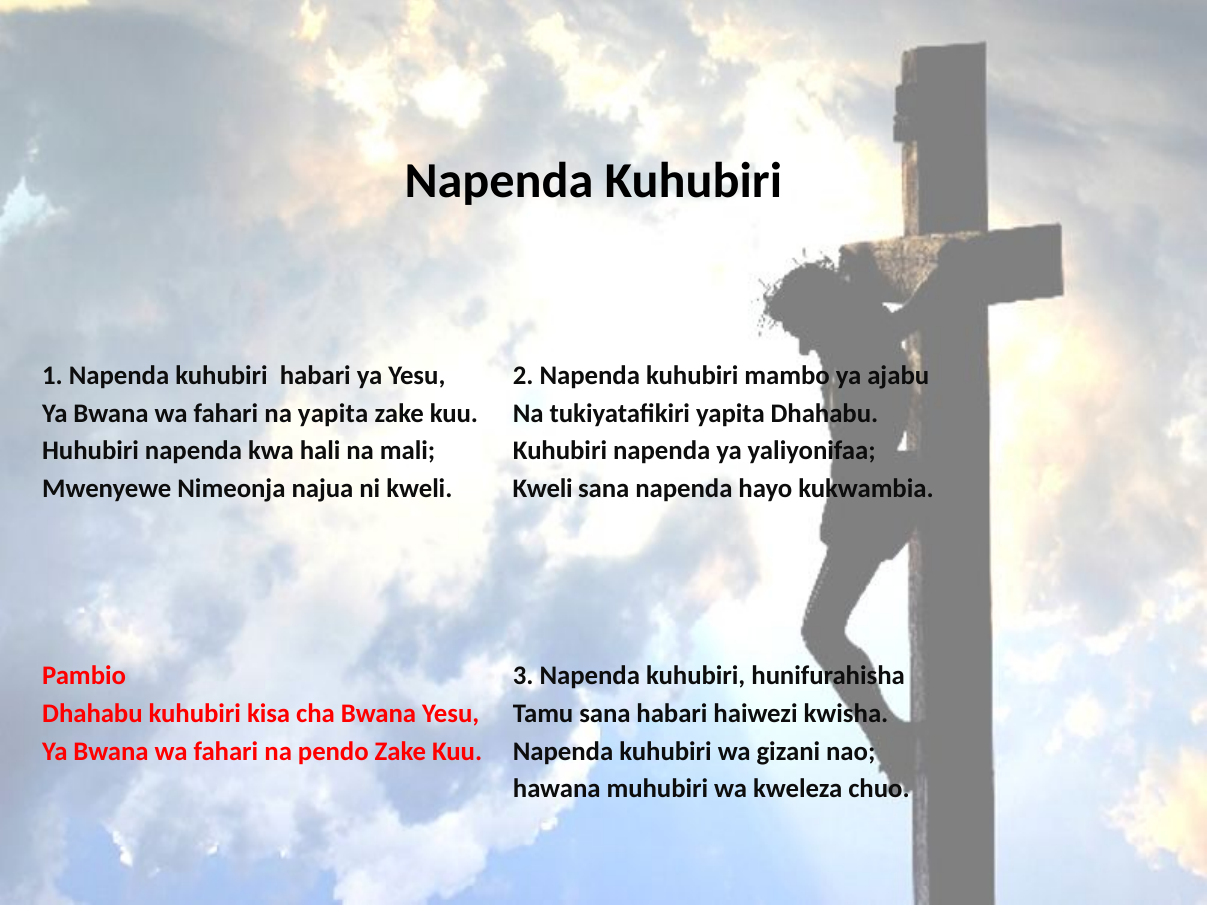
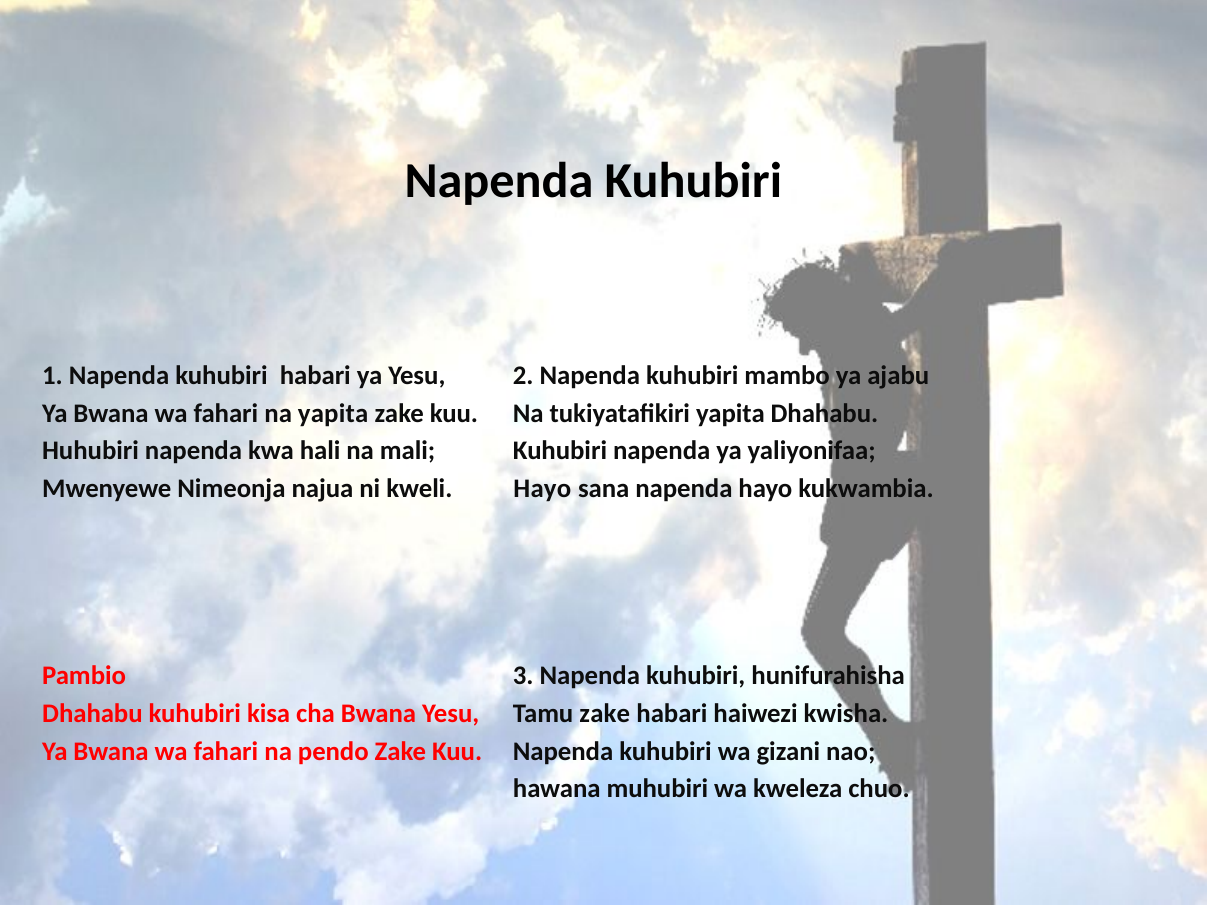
Kweli: Kweli -> Hayo (542, 489)
Tamu sana: sana -> zake (605, 714)
